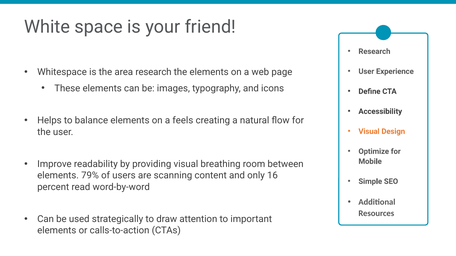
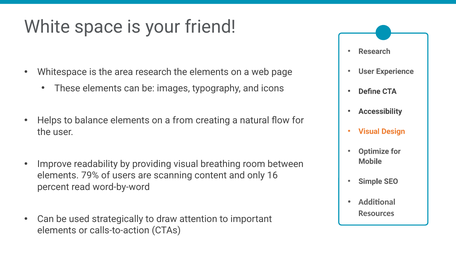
feels: feels -> from (183, 121)
